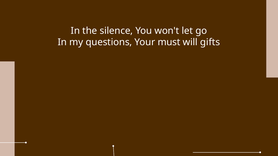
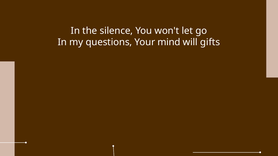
must: must -> mind (169, 42)
